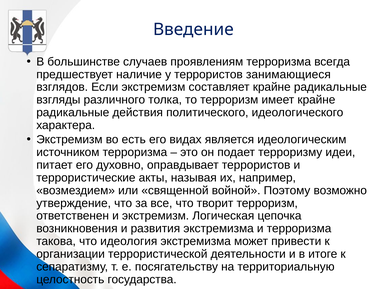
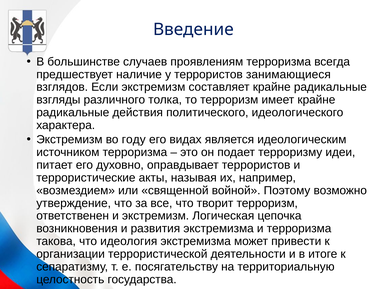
есть: есть -> году (134, 140)
